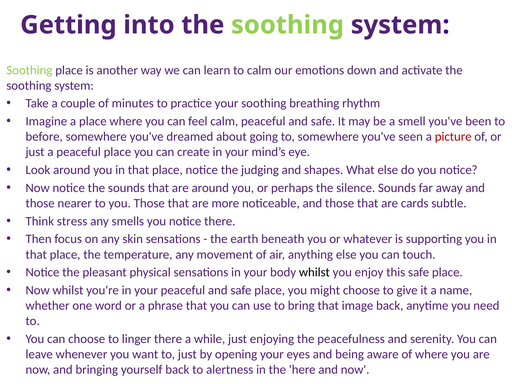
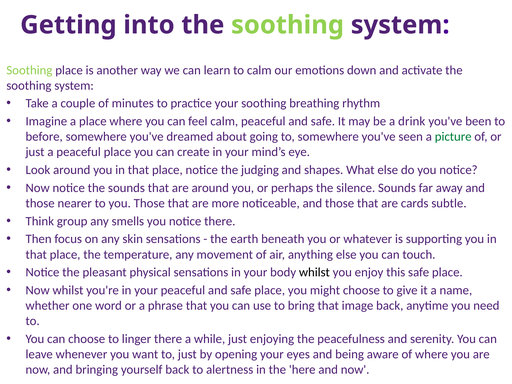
smell: smell -> drink (412, 121)
picture colour: red -> green (453, 137)
stress: stress -> group (72, 221)
